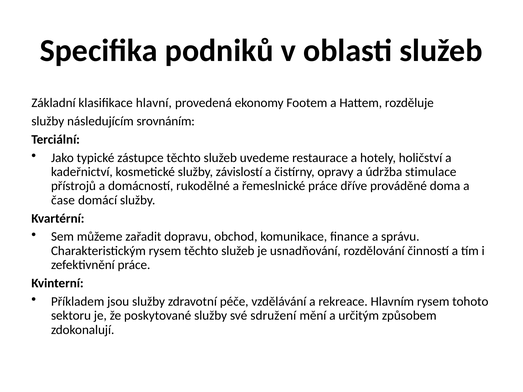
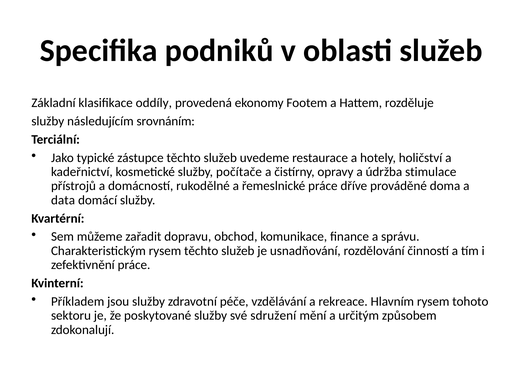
hlavní: hlavní -> oddíly (154, 103)
závislostí: závislostí -> počítače (239, 172)
čase: čase -> data (63, 200)
